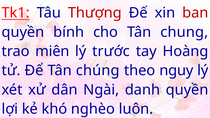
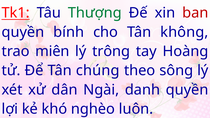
Thượng colour: red -> green (95, 13)
chung: chung -> không (184, 32)
trước: trước -> trông (111, 51)
nguy: nguy -> sông (176, 71)
